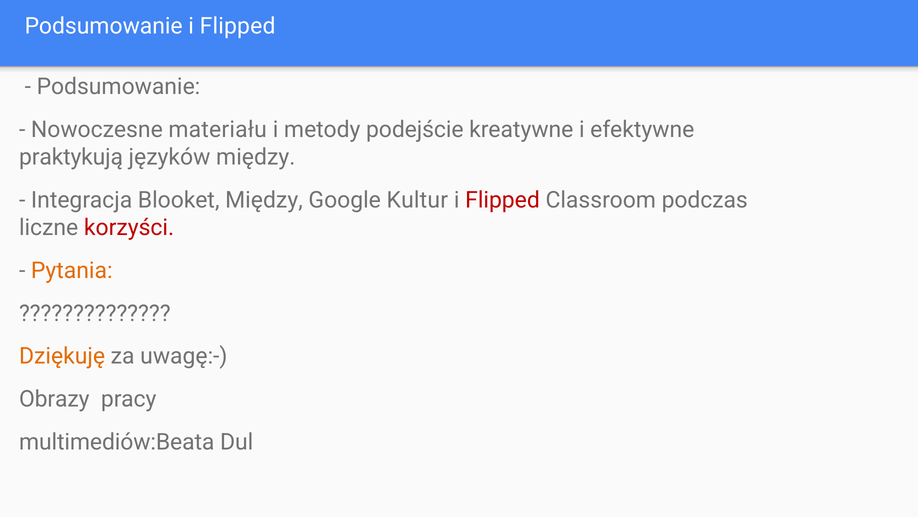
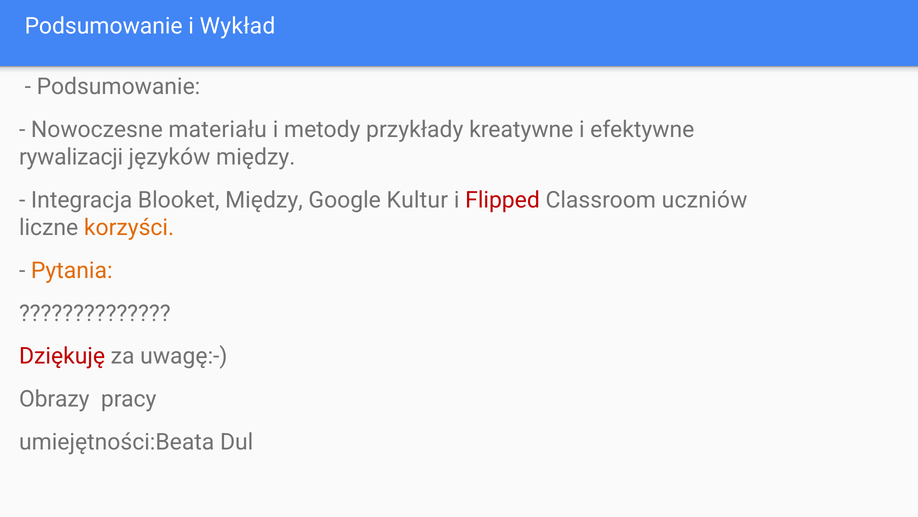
Podsumowanie i Flipped: Flipped -> Wykład (238, 26)
podejście: podejście -> przykłady (415, 130)
praktykują: praktykują -> rywalizacji (71, 157)
podczas: podczas -> uczniów (705, 200)
korzyści colour: red -> orange (129, 227)
Dziękuję colour: orange -> red (62, 356)
multimediów:Beata: multimediów:Beata -> umiejętności:Beata (117, 442)
